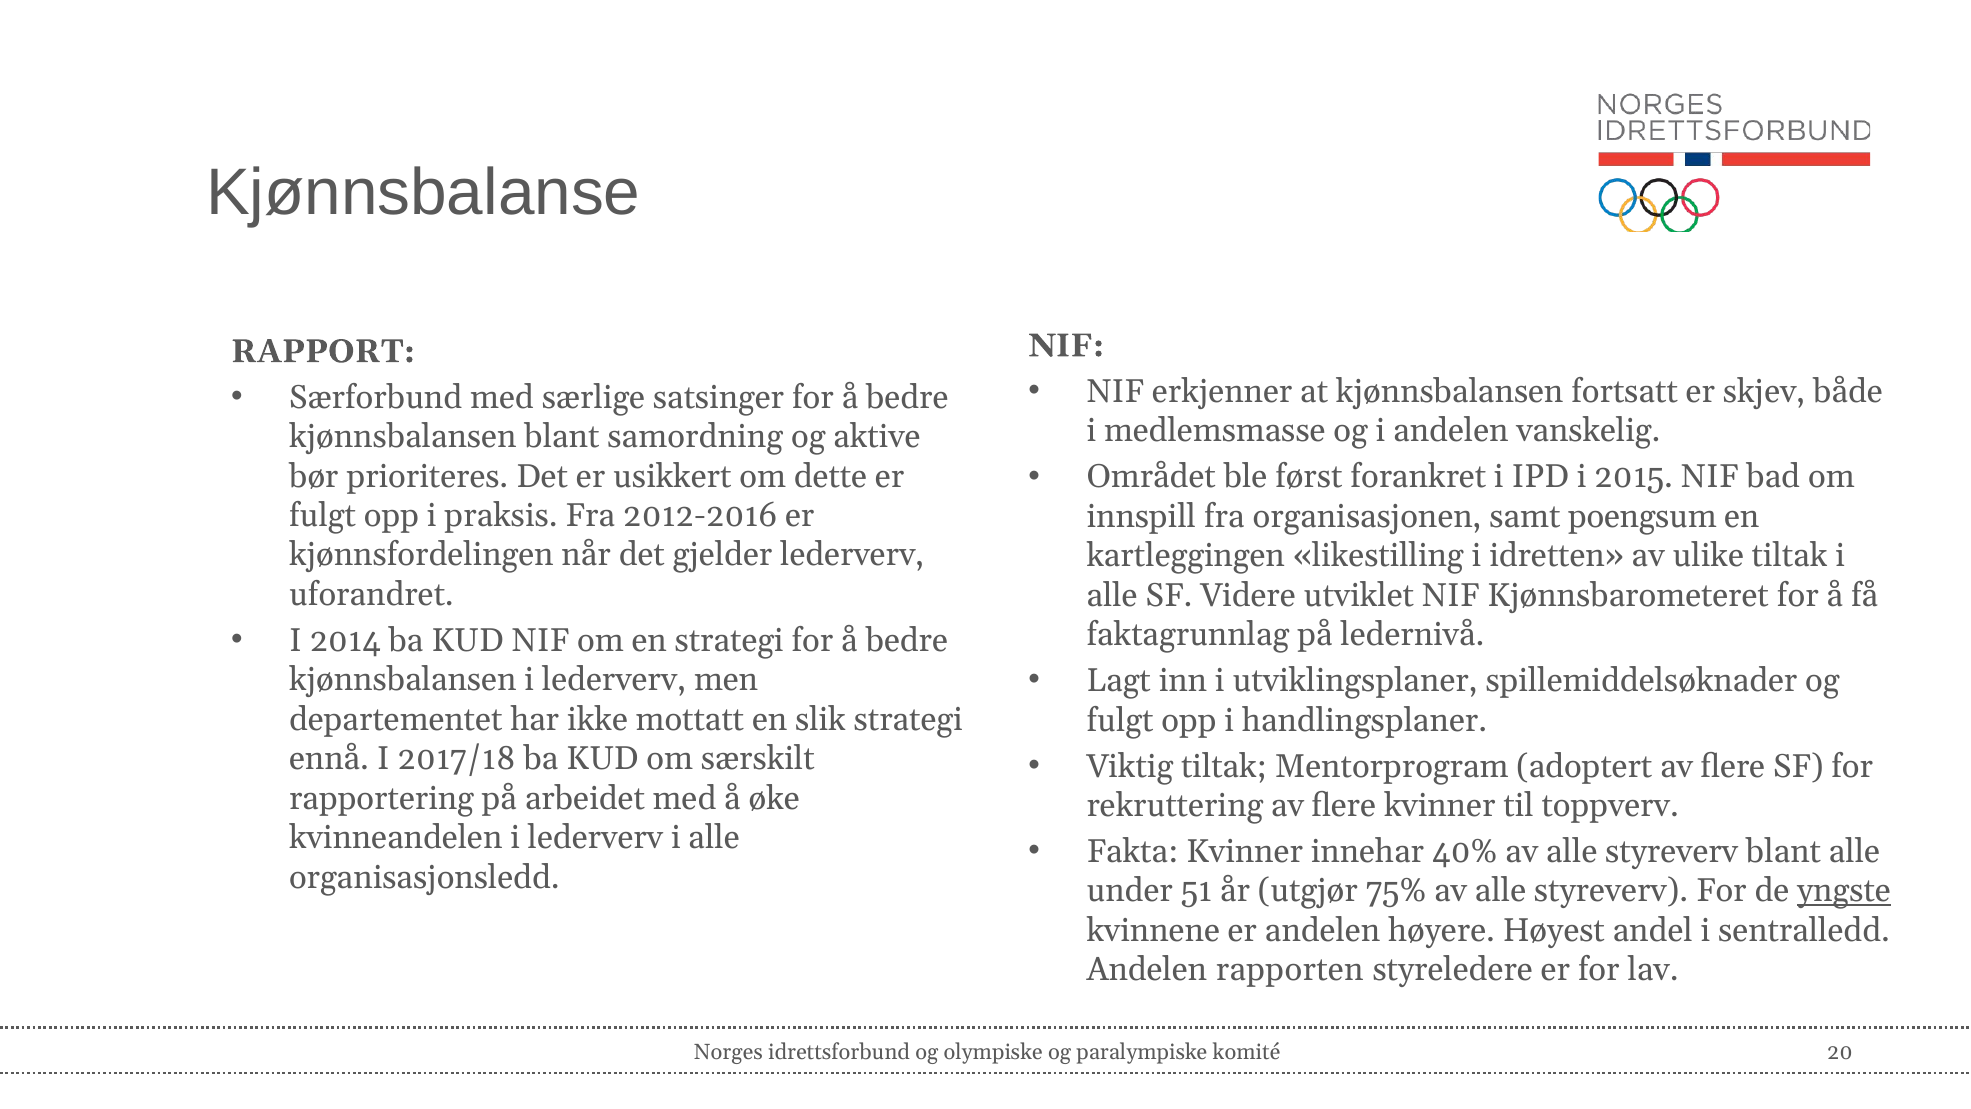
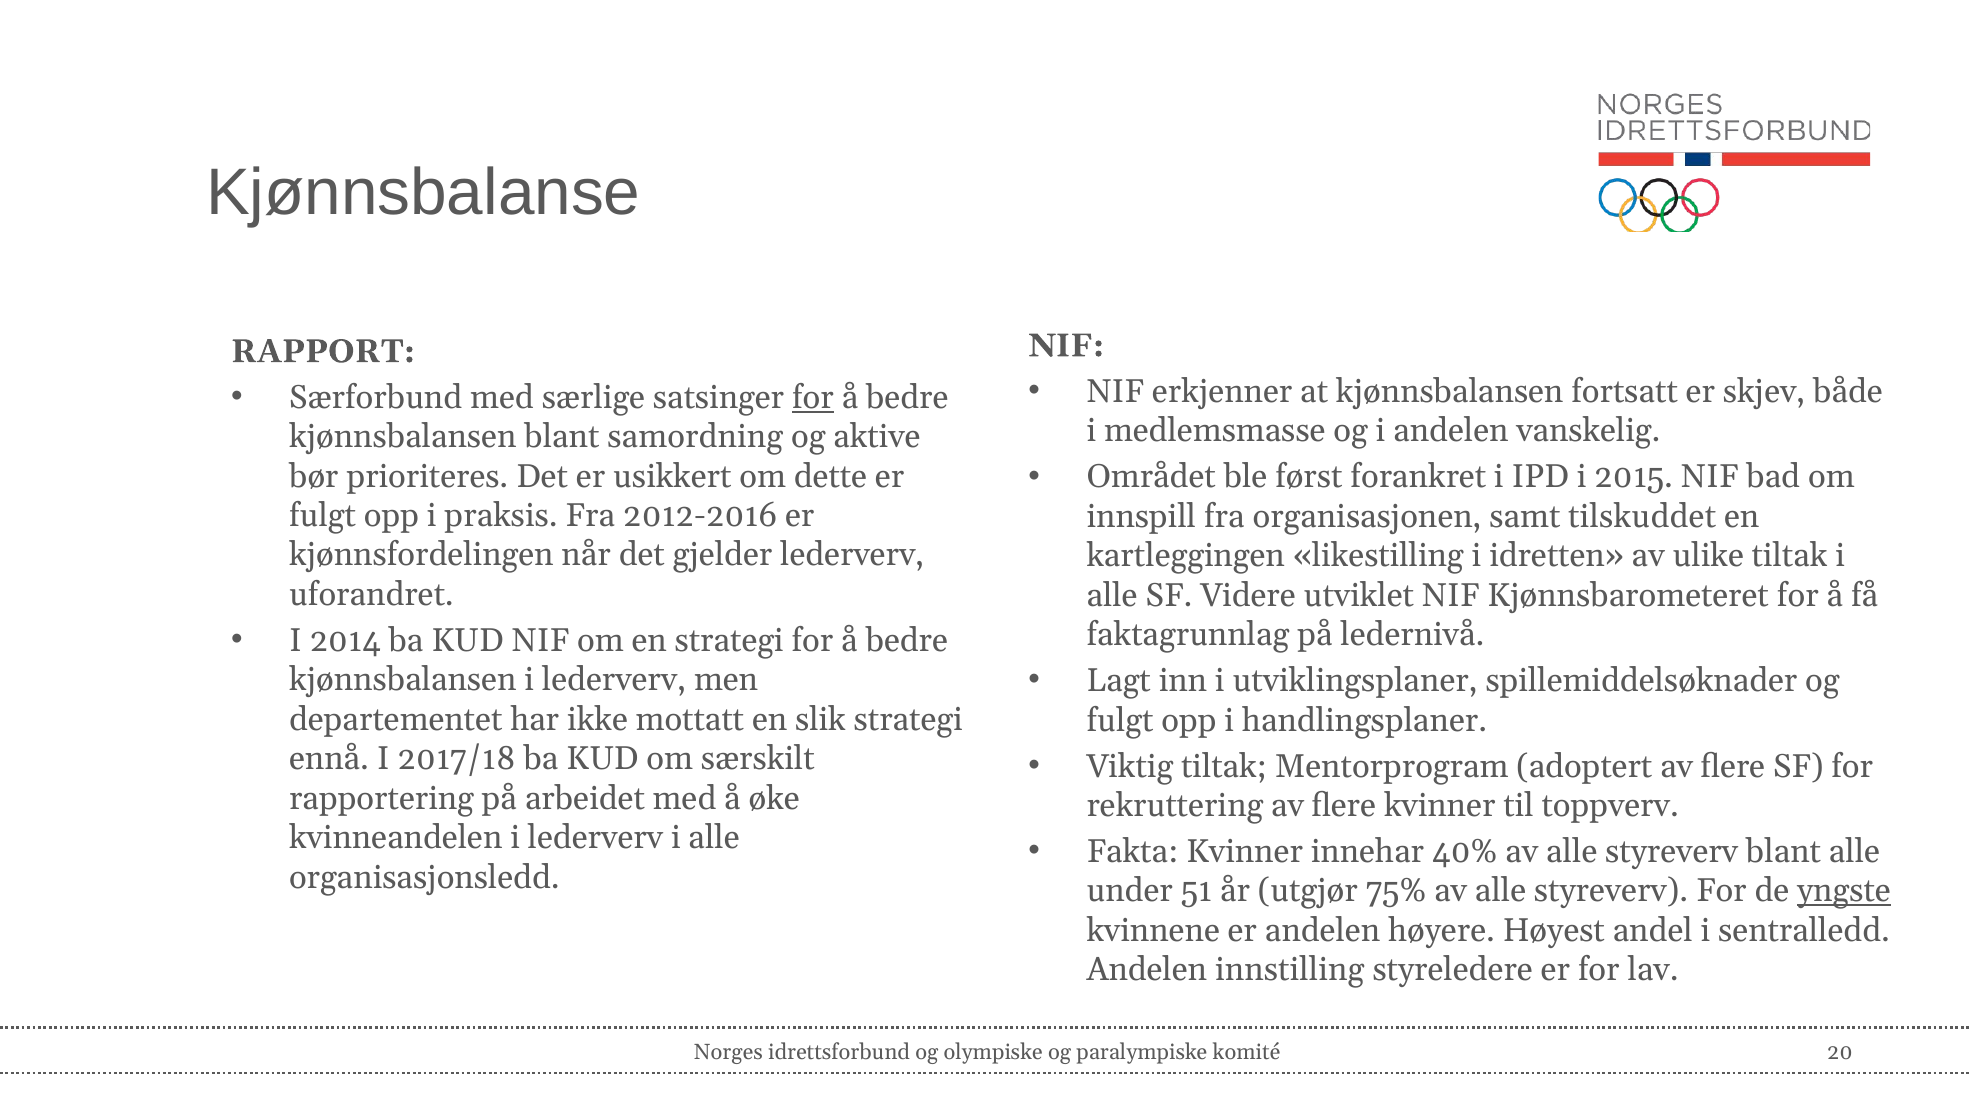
for underline: none -> present (813, 397)
poengsum: poengsum -> tilskuddet (1642, 516)
rapporten: rapporten -> innstilling (1290, 970)
